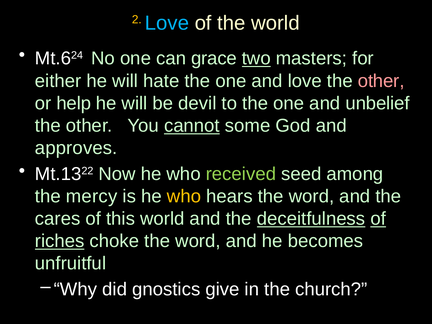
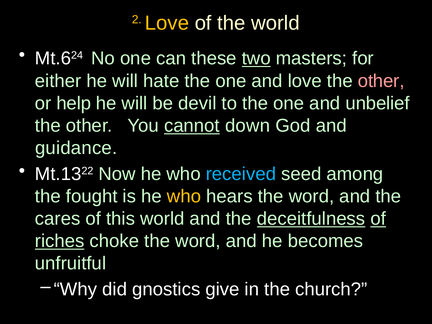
Love colour: light blue -> yellow (167, 23)
grace: grace -> these (214, 58)
some: some -> down (248, 126)
approves: approves -> guidance (76, 148)
received colour: light green -> light blue (241, 174)
mercy: mercy -> fought (92, 196)
